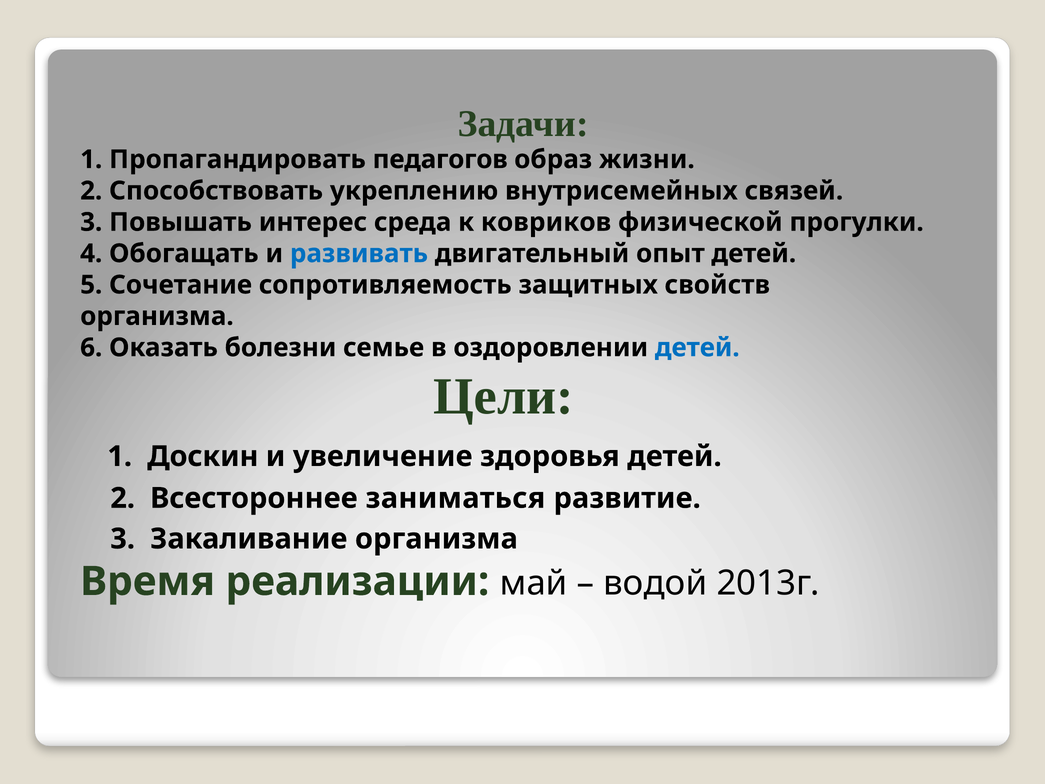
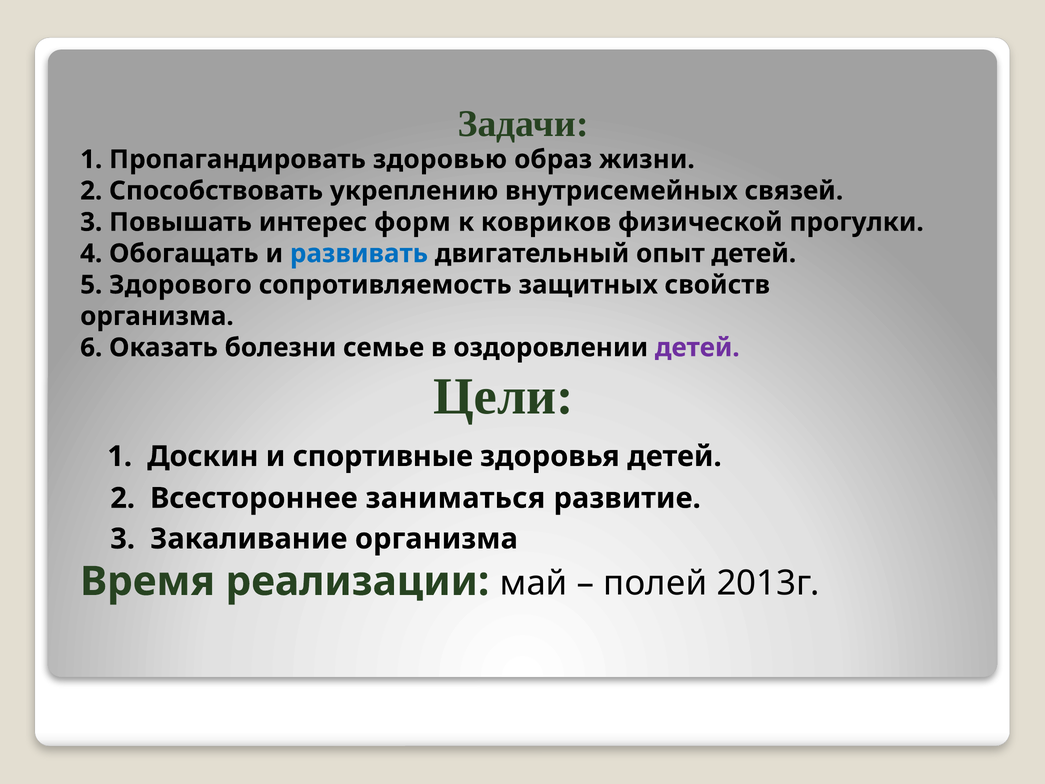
педагогов: педагогов -> здоровью (440, 159)
среда: среда -> форм (412, 222)
Сочетание: Сочетание -> Здорового (180, 285)
детей colour: blue -> purple (697, 348)
увеличение: увеличение -> спортивные (383, 456)
водой: водой -> полей (655, 583)
